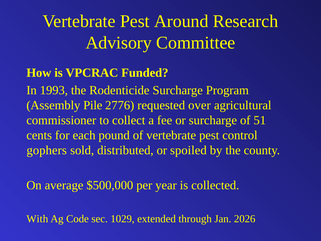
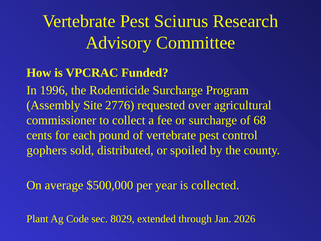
Around: Around -> Sciurus (181, 21)
1993: 1993 -> 1996 (54, 90)
Pile: Pile -> Site (93, 105)
51: 51 -> 68 (260, 120)
With: With -> Plant (37, 219)
1029: 1029 -> 8029 (122, 219)
